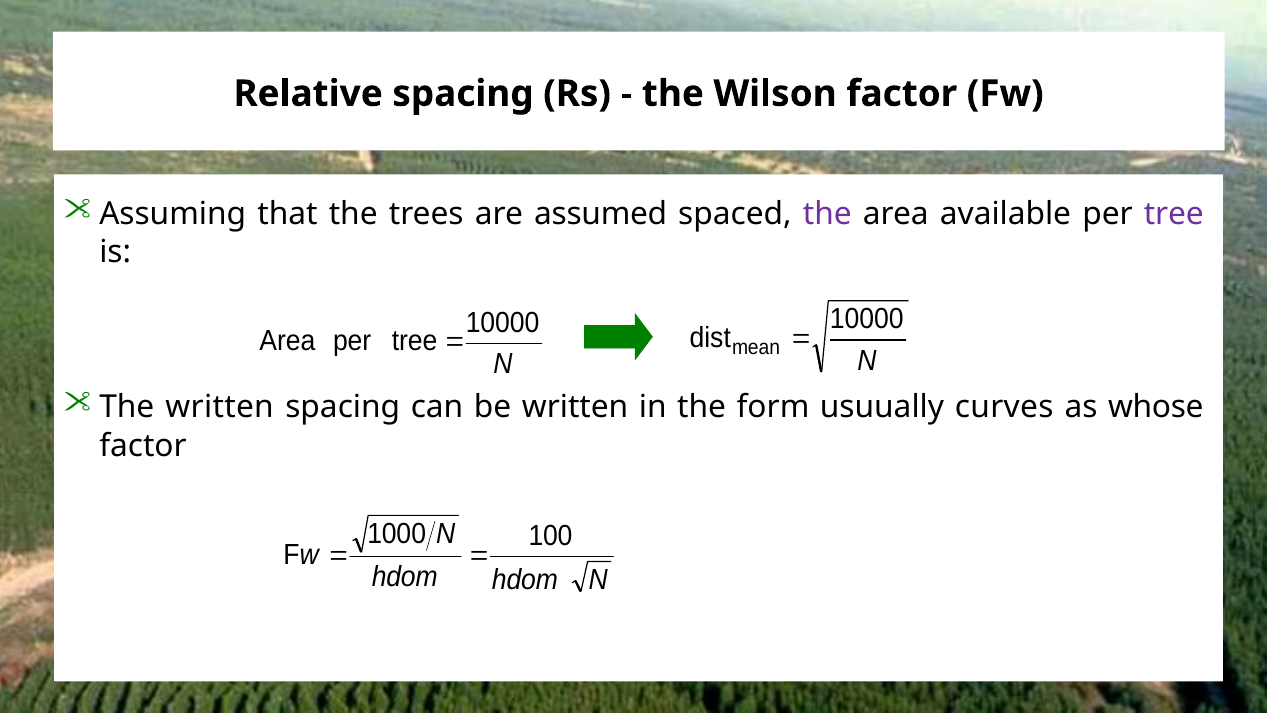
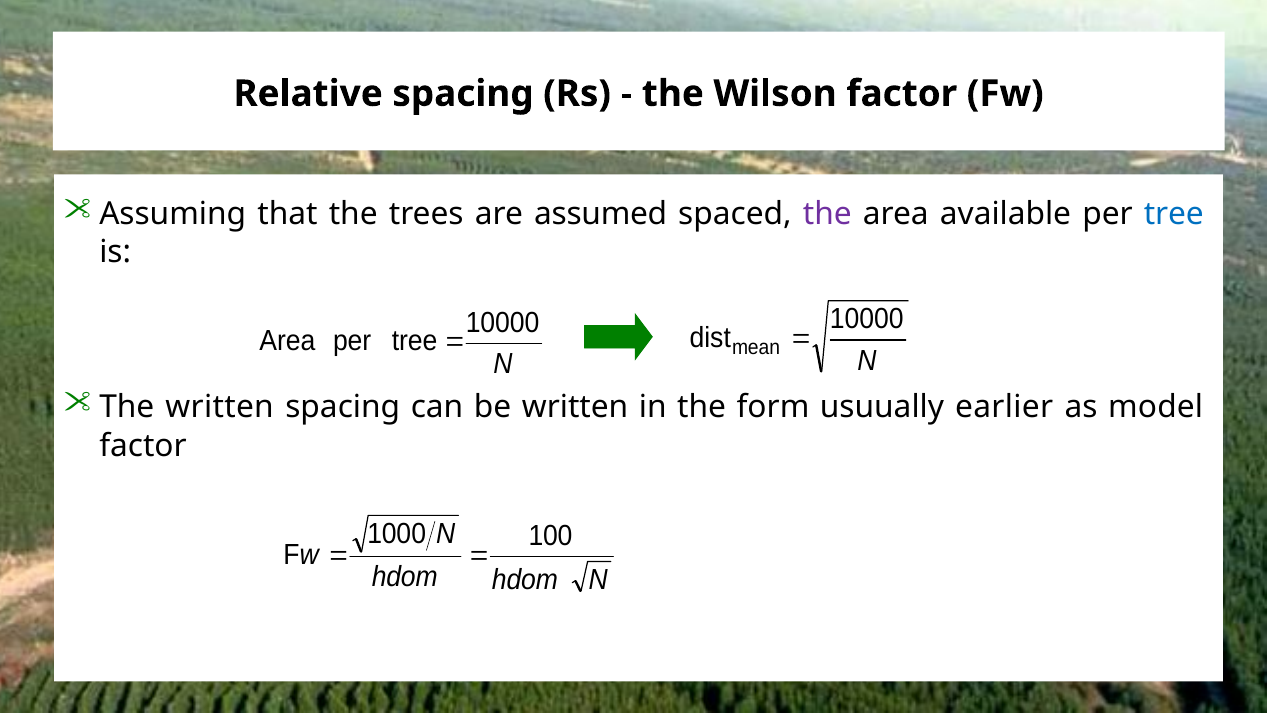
tree colour: purple -> blue (1174, 214)
curves: curves -> earlier (1004, 407)
whose: whose -> model (1156, 407)
